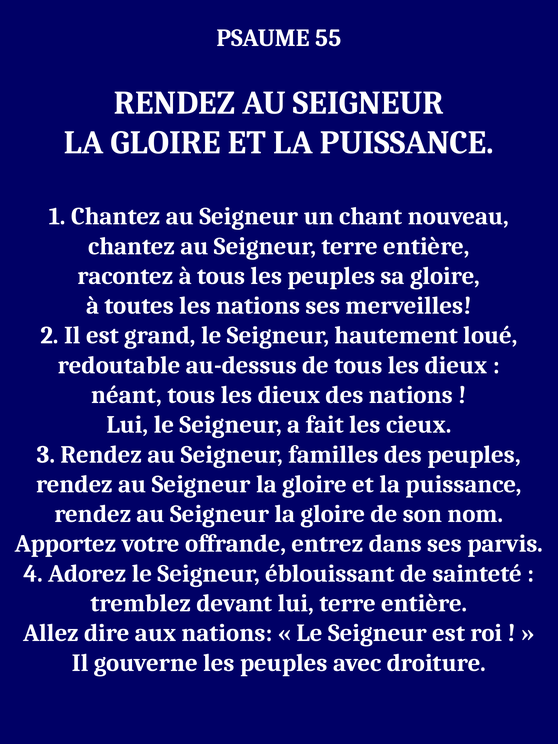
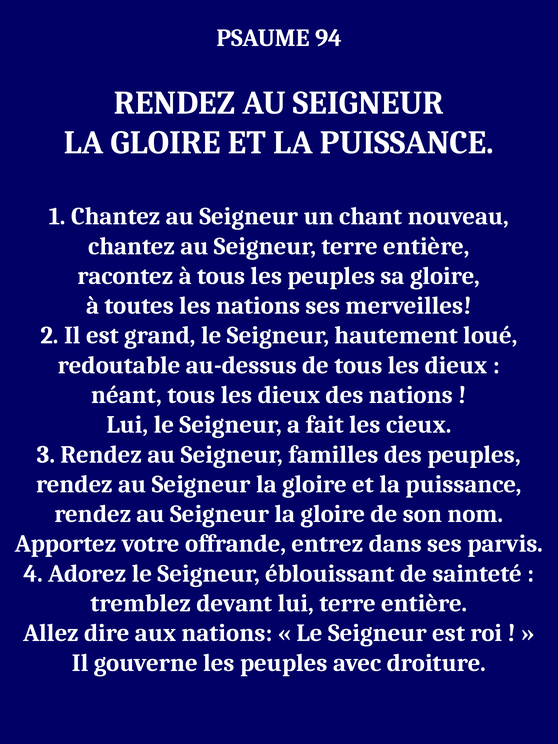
55: 55 -> 94 (328, 38)
